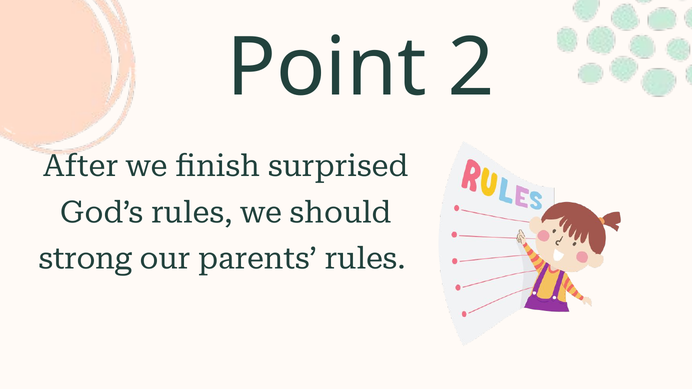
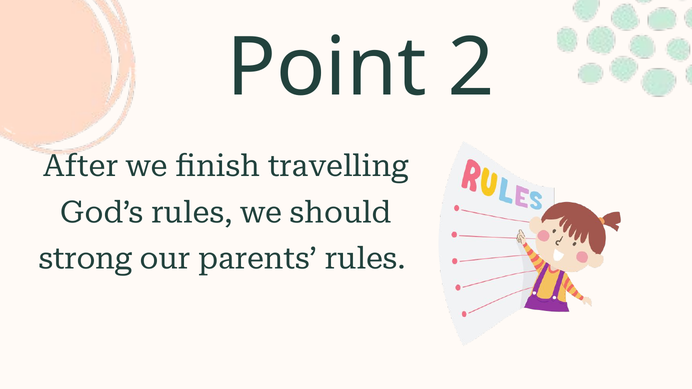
surprised: surprised -> travelling (338, 166)
